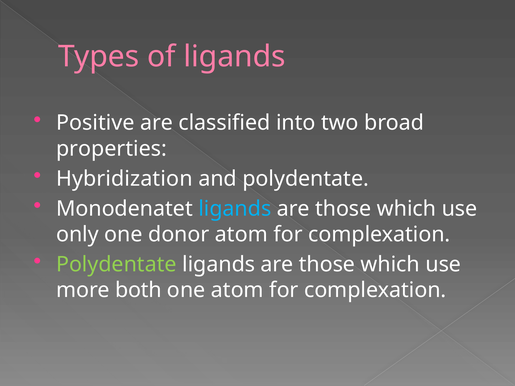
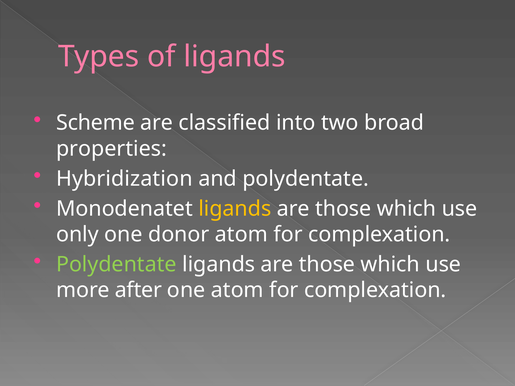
Positive: Positive -> Scheme (95, 123)
ligands colour: light blue -> yellow (235, 209)
both: both -> after (138, 290)
